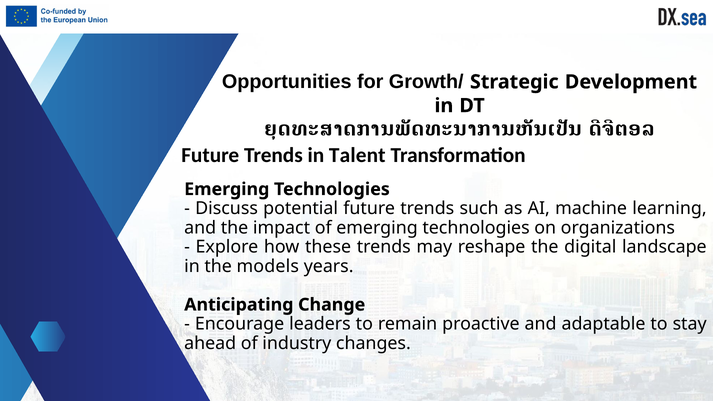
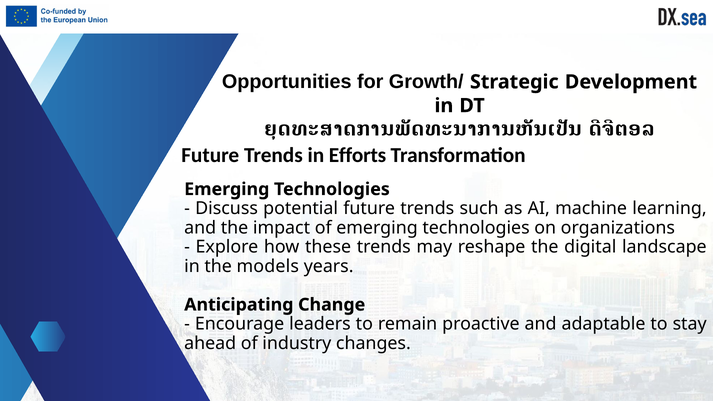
Talent: Talent -> Efforts (357, 155)
